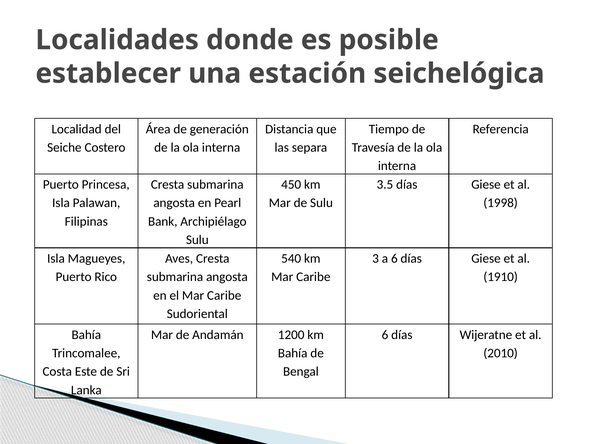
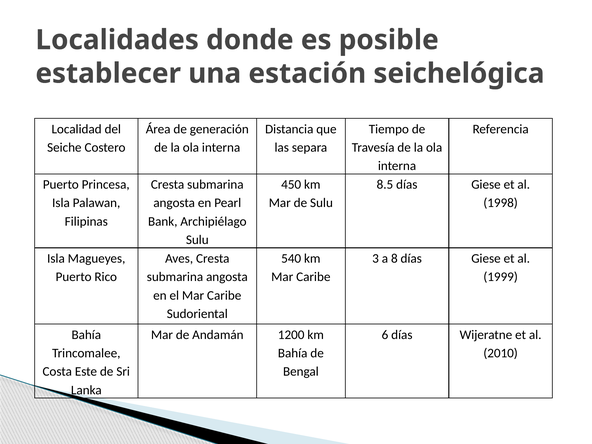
3.5: 3.5 -> 8.5 (385, 184)
a 6: 6 -> 8 (394, 258)
1910: 1910 -> 1999 (501, 277)
